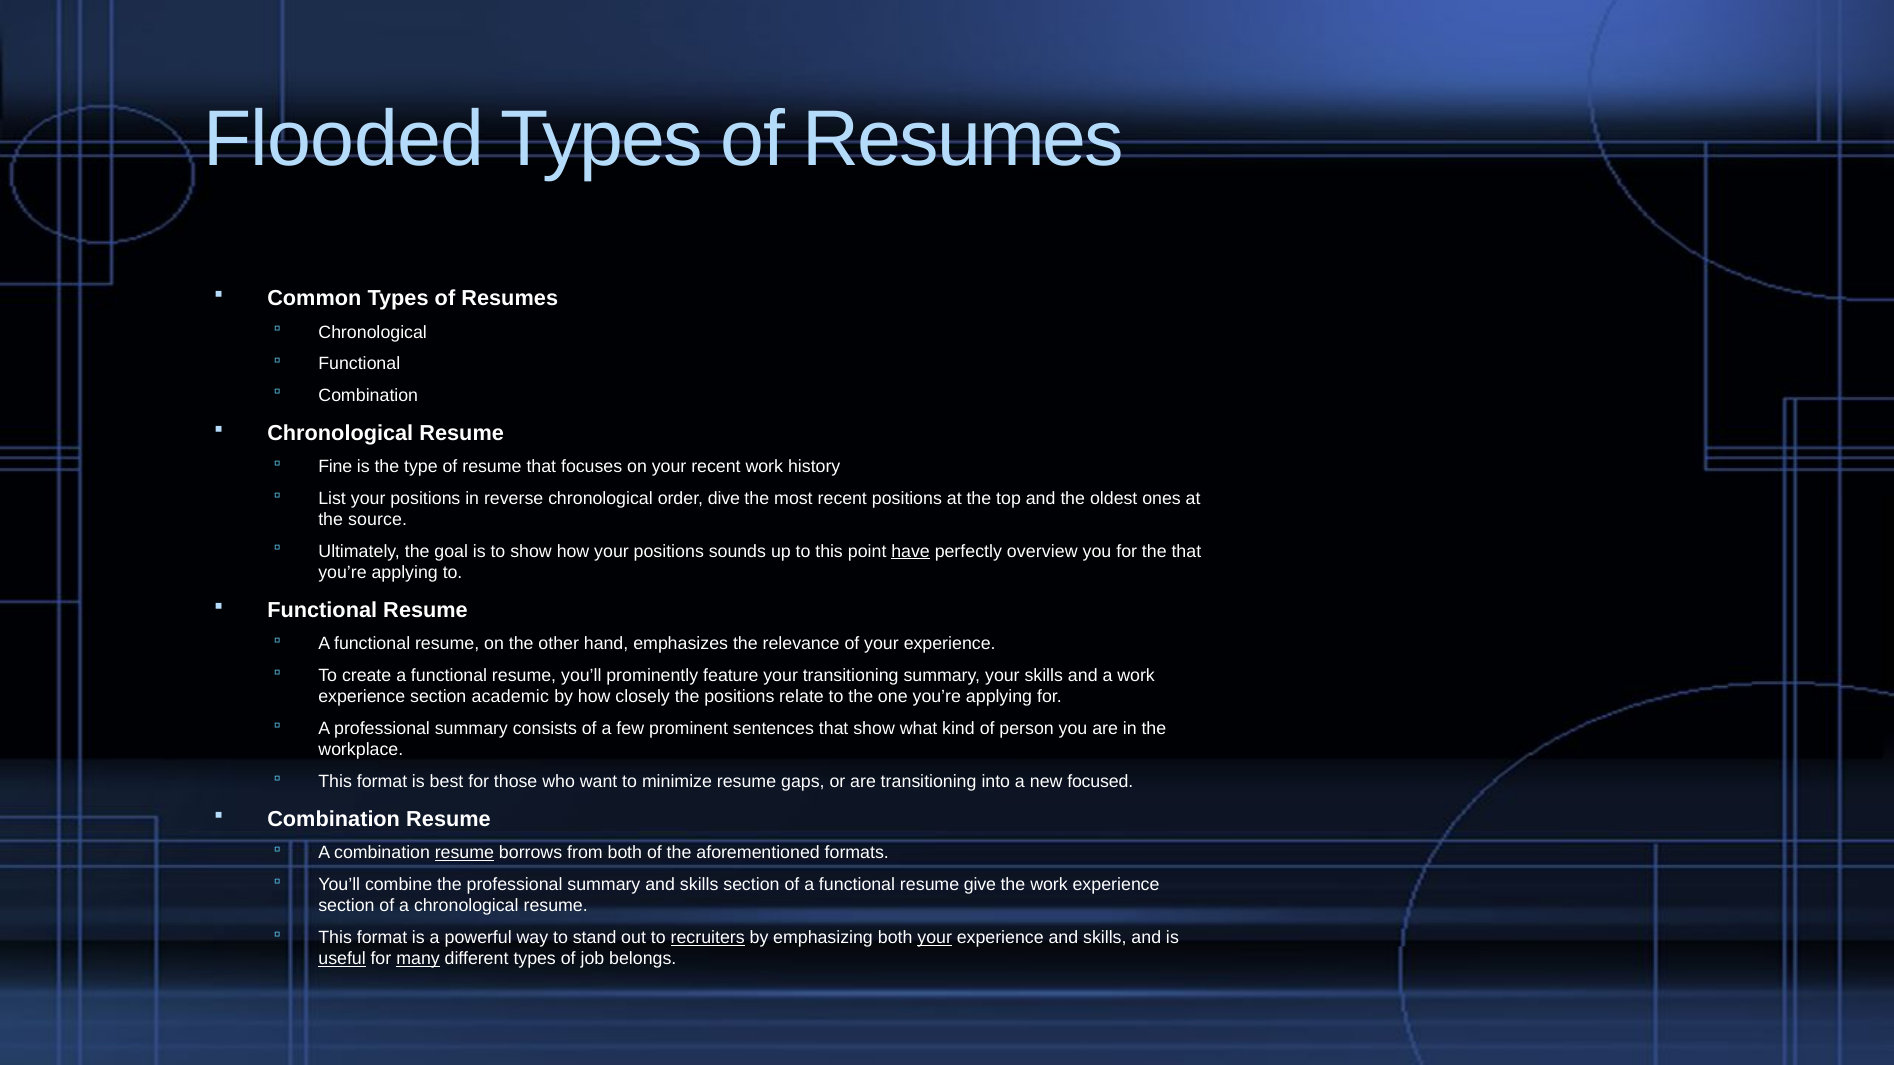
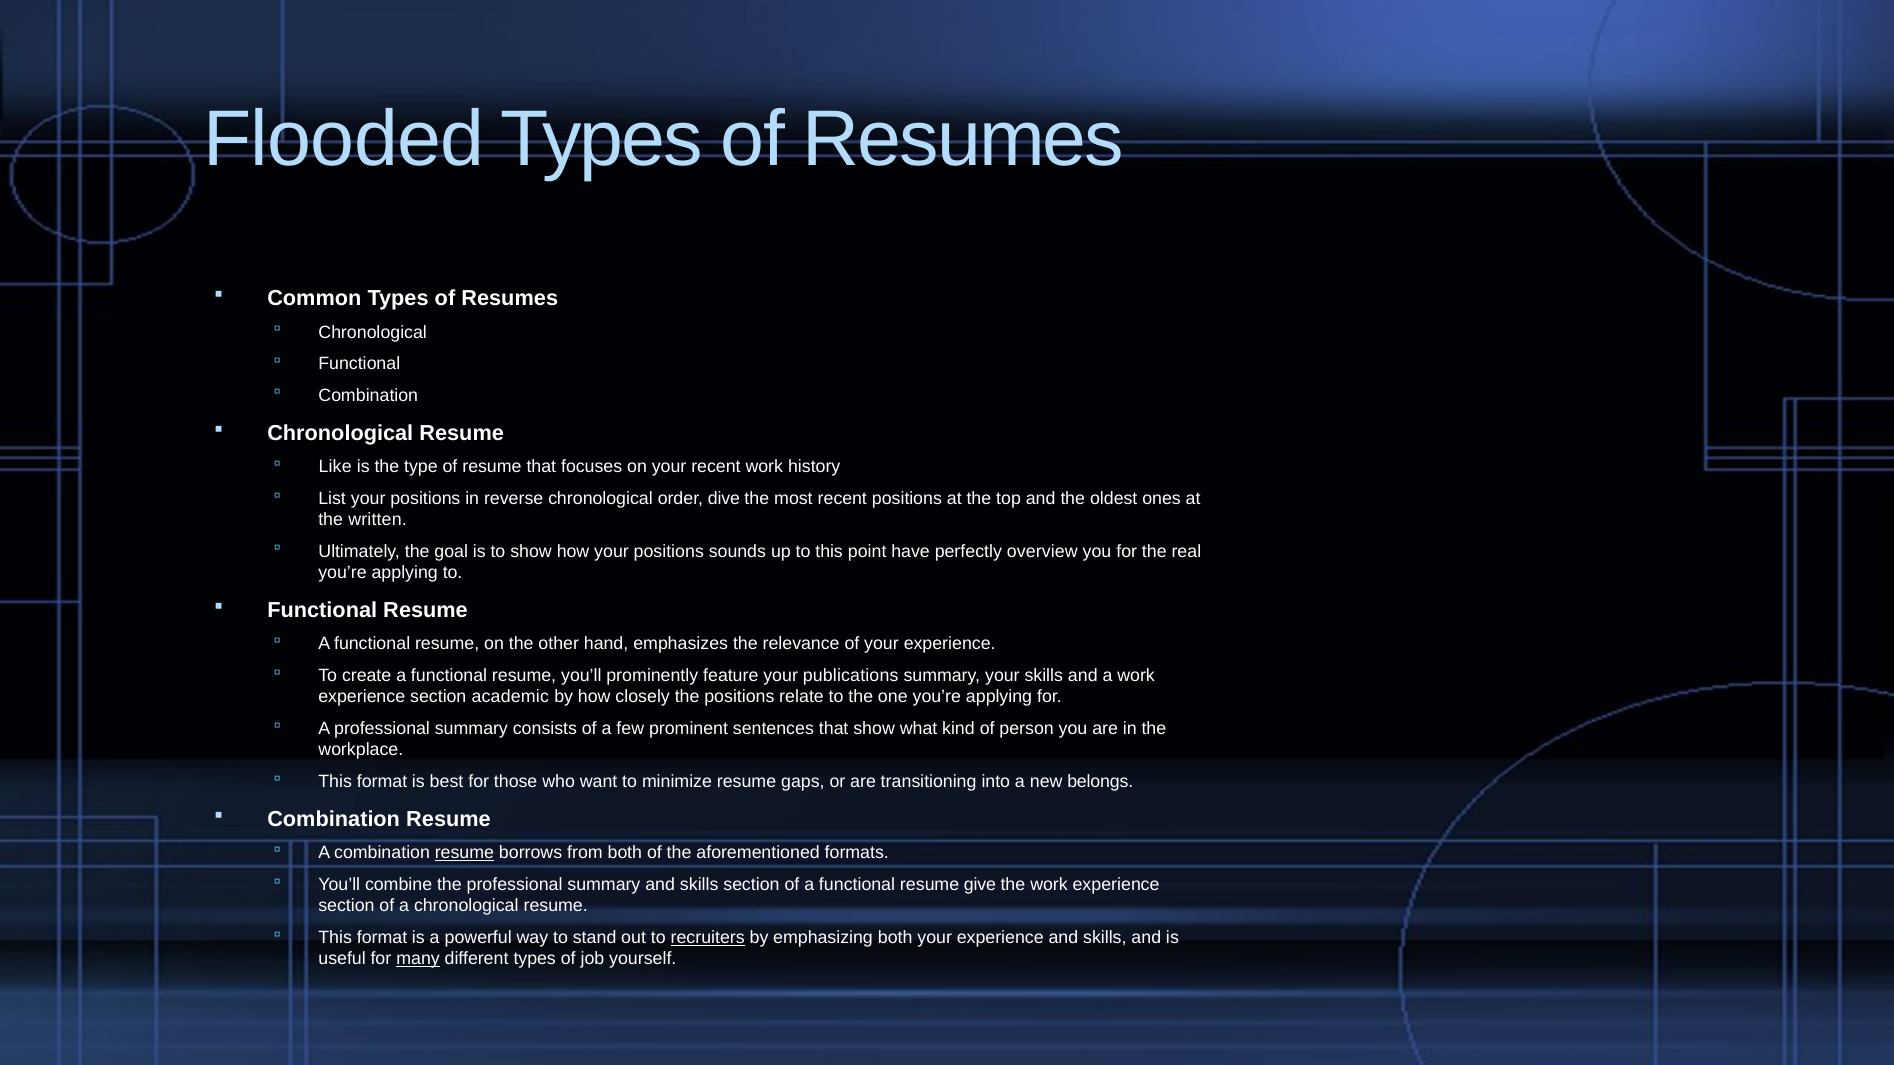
Fine: Fine -> Like (335, 467)
source: source -> written (378, 520)
have underline: present -> none (911, 551)
the that: that -> real (1186, 551)
your transitioning: transitioning -> publications (851, 676)
focused: focused -> belongs (1100, 782)
your underline: present -> none (935, 938)
useful underline: present -> none (342, 959)
belongs: belongs -> yourself (643, 959)
